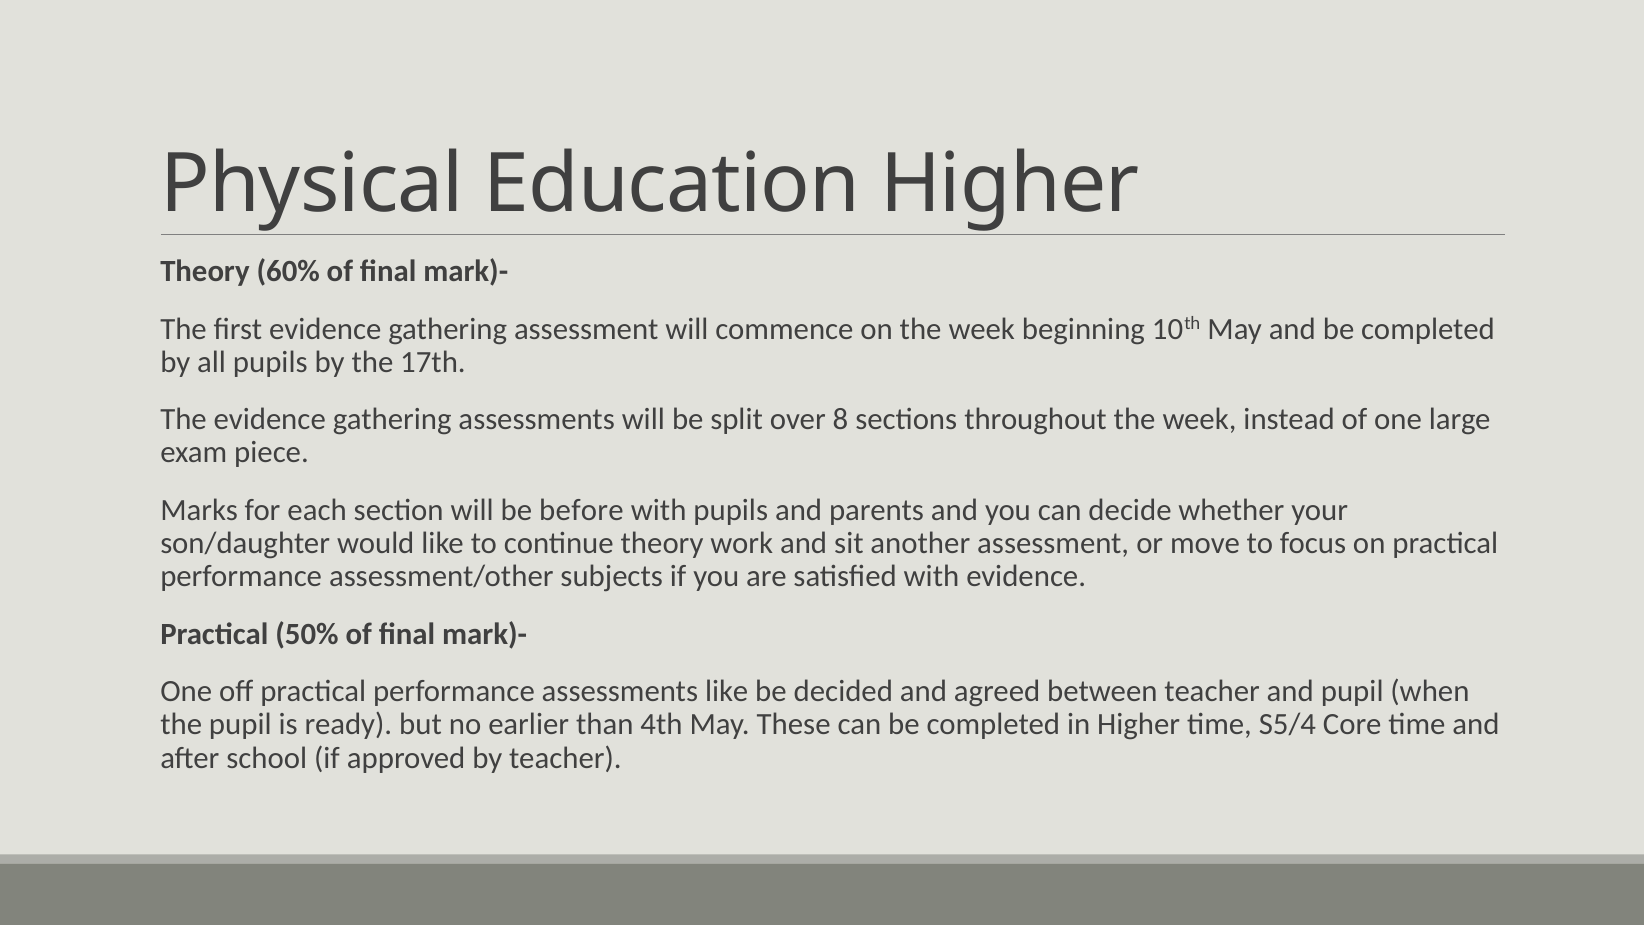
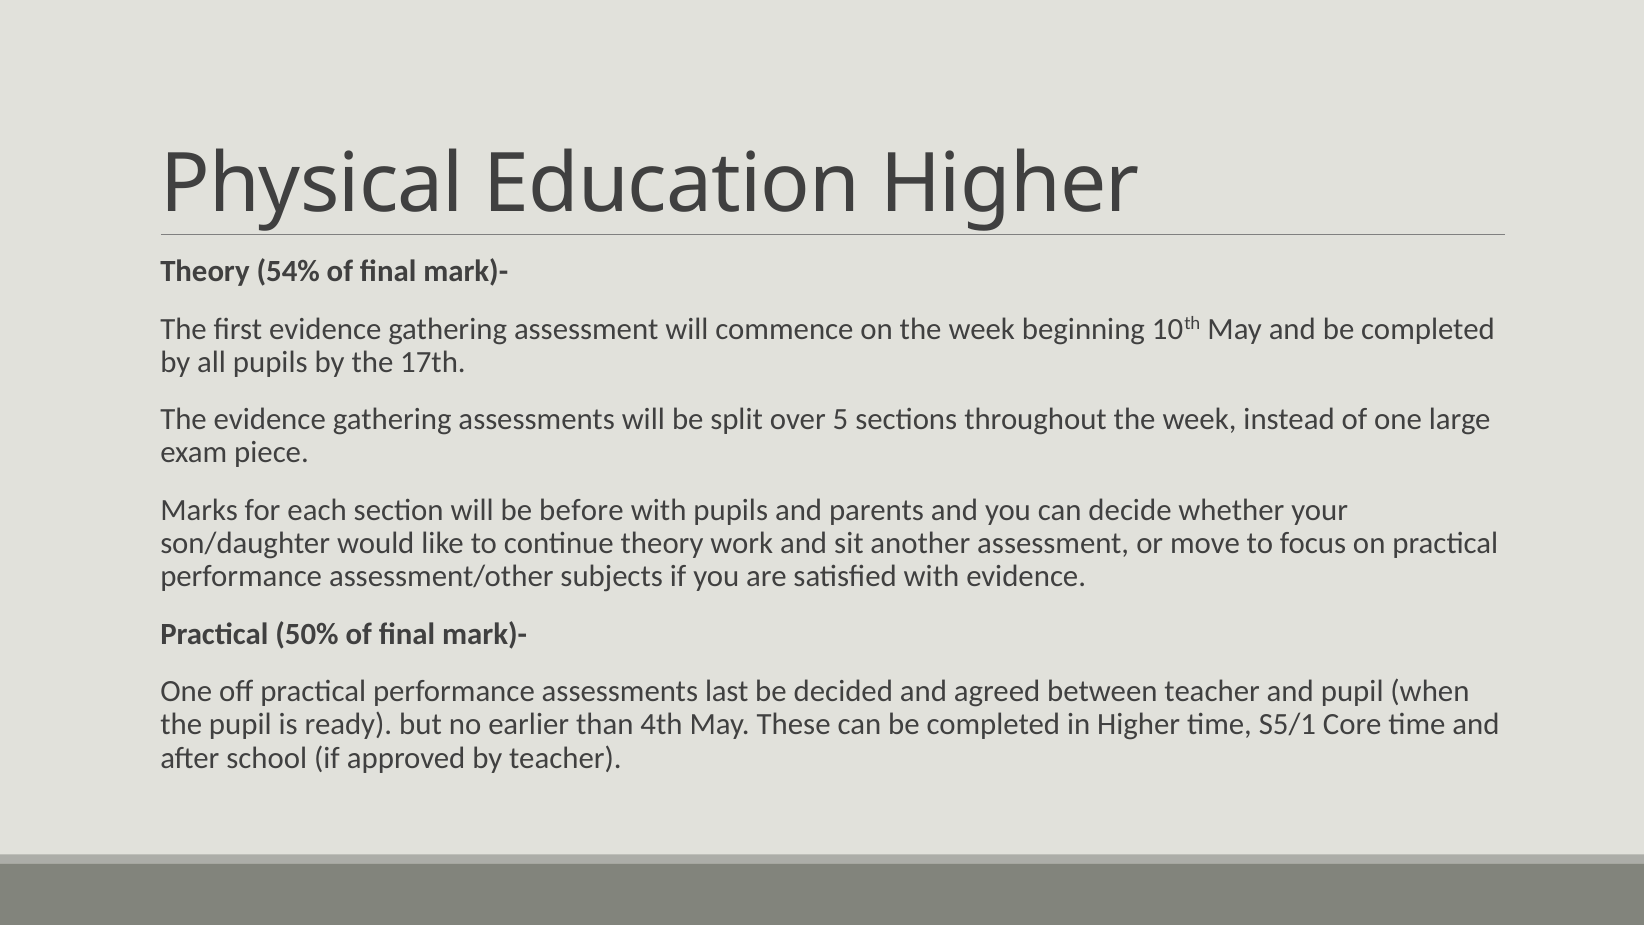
60%: 60% -> 54% (288, 272)
8: 8 -> 5 (840, 419)
assessments like: like -> last (727, 691)
S5/4: S5/4 -> S5/1 (1287, 724)
